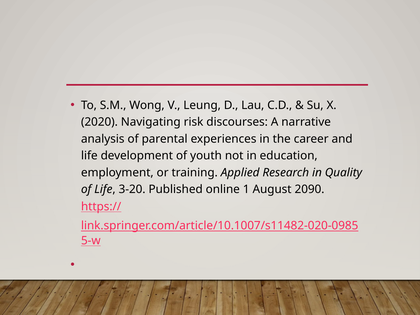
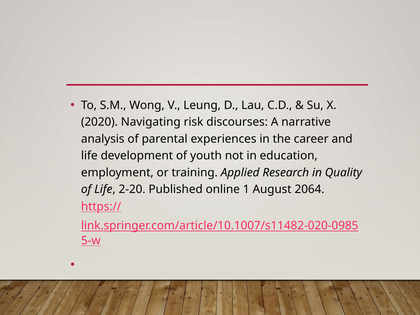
3-20: 3-20 -> 2-20 (132, 189)
2090: 2090 -> 2064 (310, 189)
